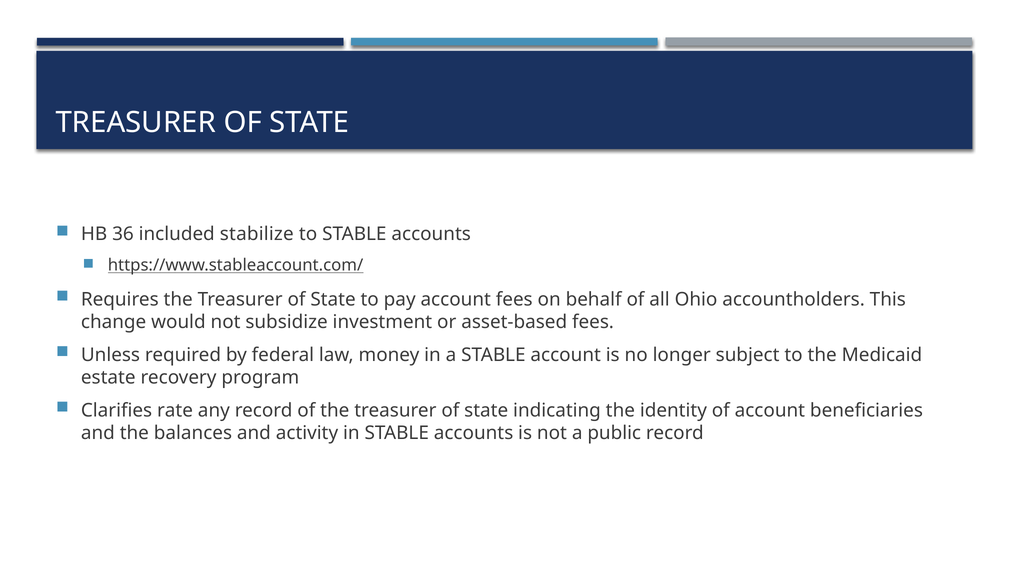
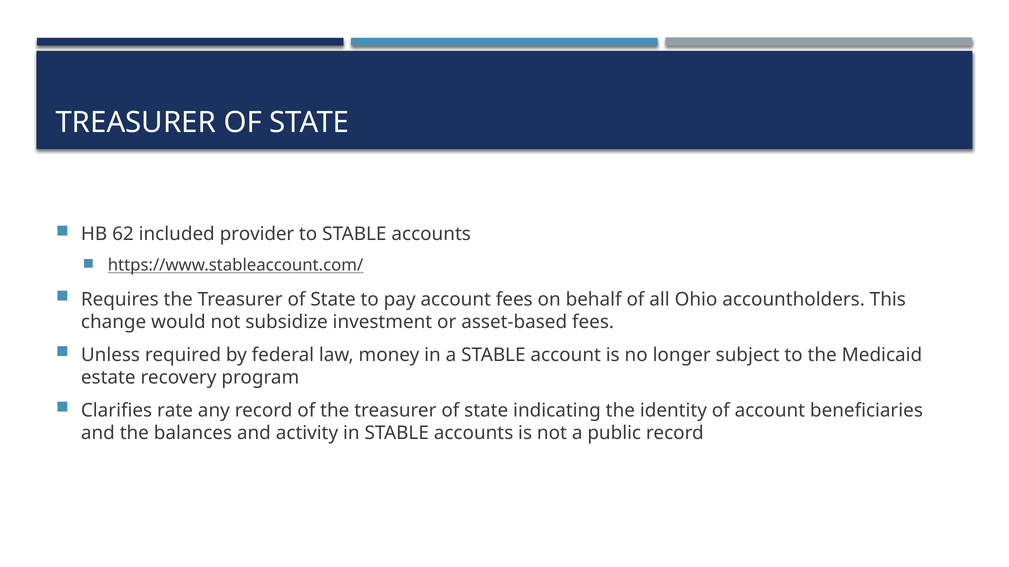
36: 36 -> 62 (123, 234)
stabilize: stabilize -> provider (257, 234)
